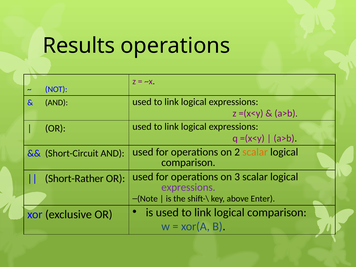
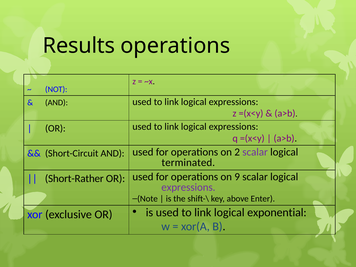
scalar colour: orange -> purple (255, 152)
comparison: comparison -> terminated (188, 163)
3: 3 -> 9 (237, 177)
link logical comparison: comparison -> exponential (277, 212)
